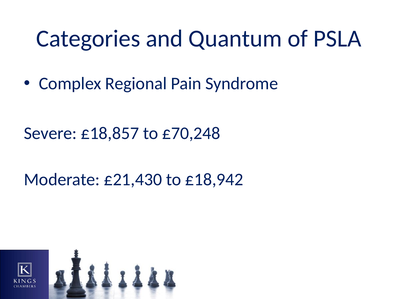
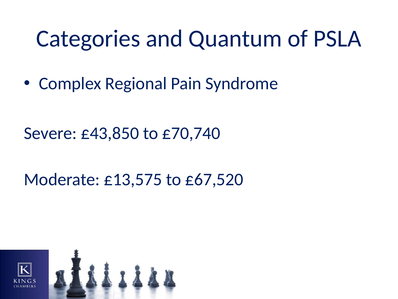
£18,857: £18,857 -> £43,850 (110, 133)
£70,248: £70,248 -> £70,740 (191, 133)
£21,430: £21,430 -> £13,575 (133, 179)
£18,942: £18,942 -> £67,520 (214, 179)
